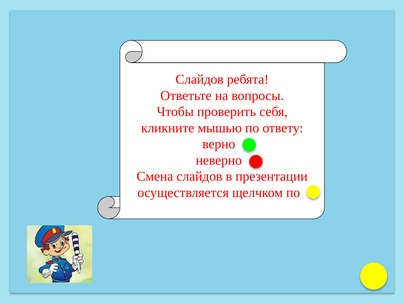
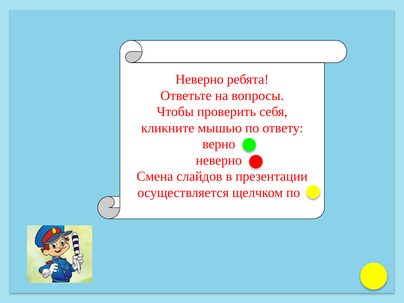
Слайдов: Слайдов -> Неверно (200, 80)
